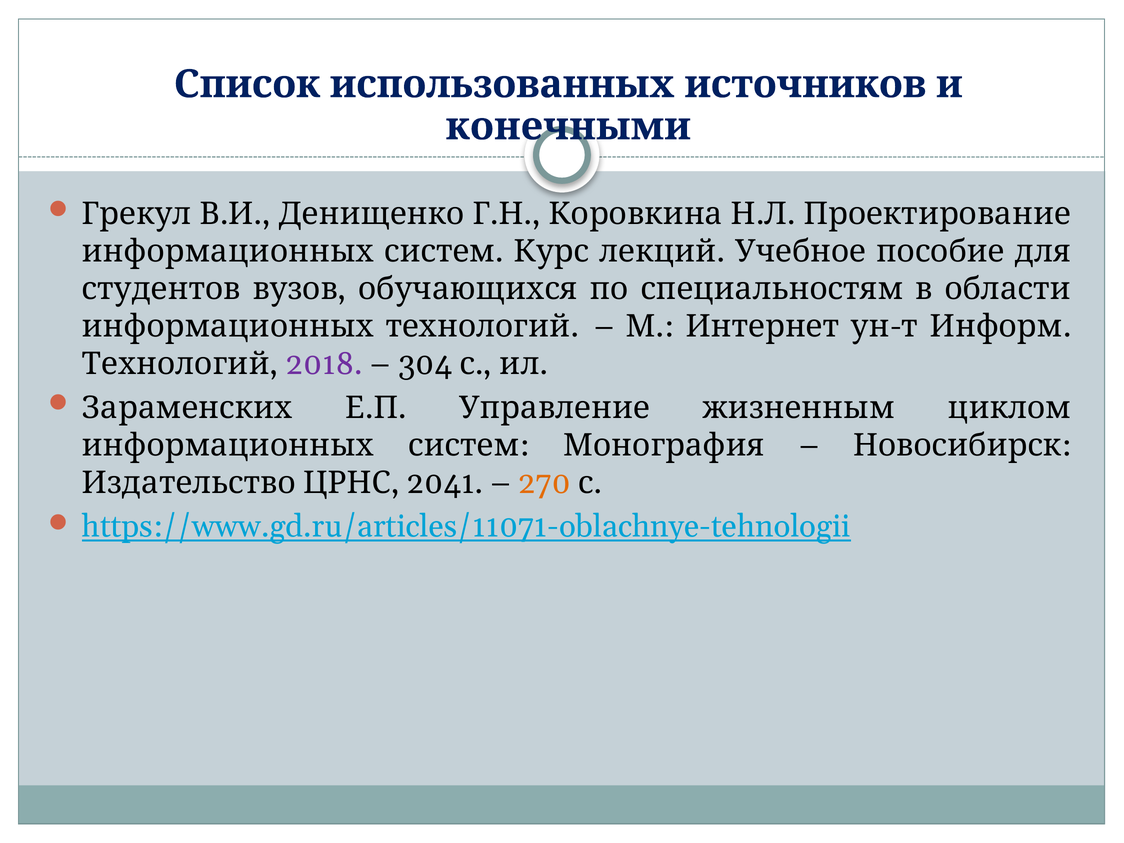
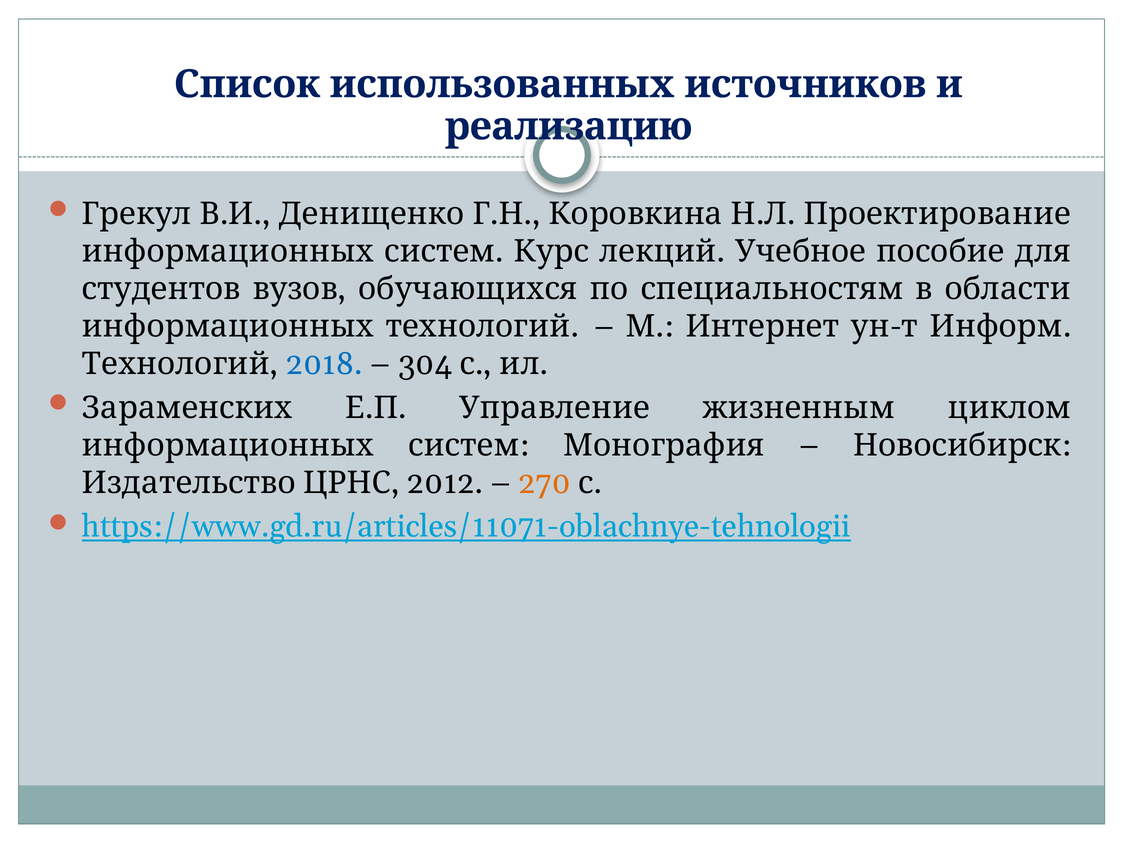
конечными: конечными -> реализацию (569, 126)
2018 colour: purple -> blue (324, 364)
2041: 2041 -> 2012 (445, 483)
